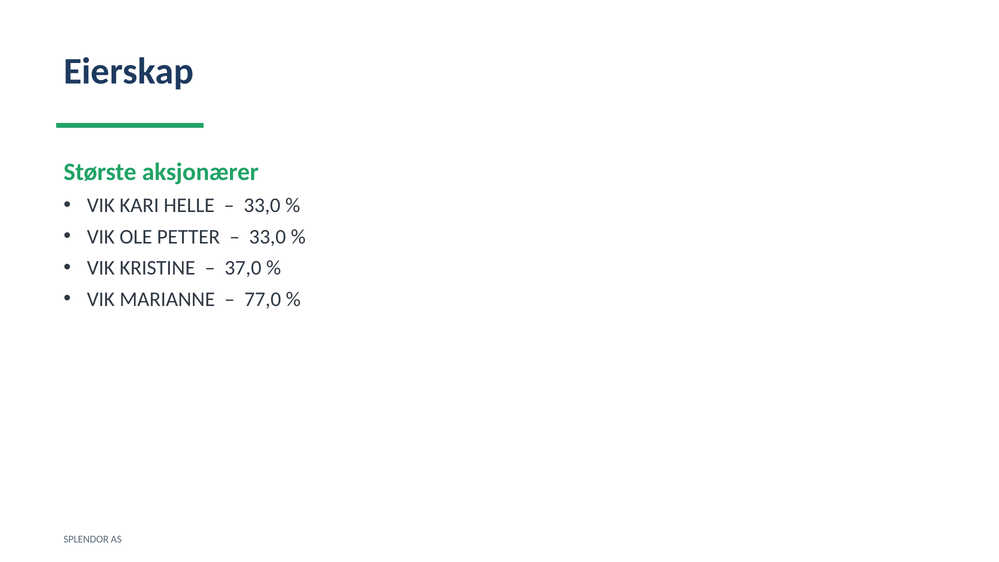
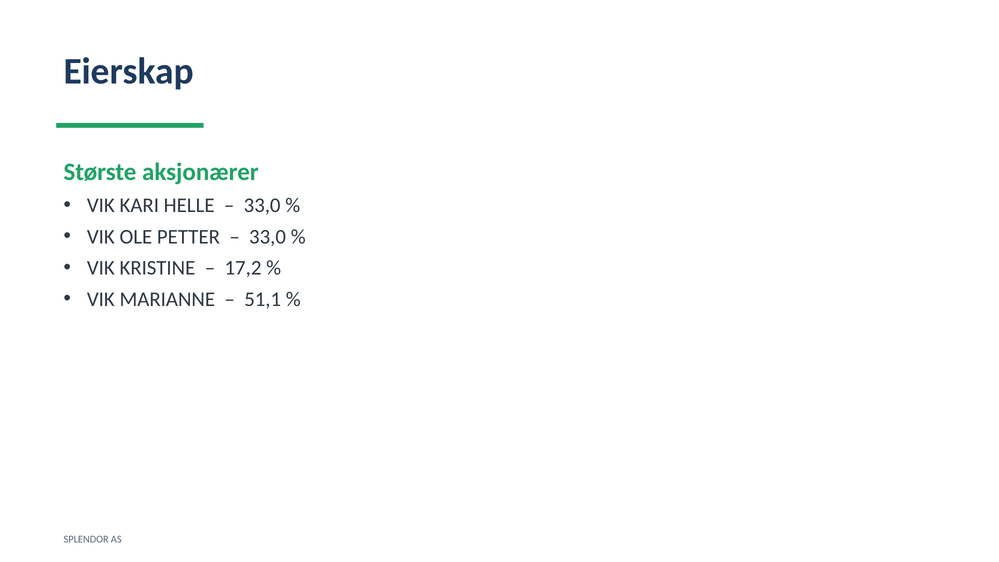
37,0: 37,0 -> 17,2 (243, 268)
77,0: 77,0 -> 51,1 (263, 299)
